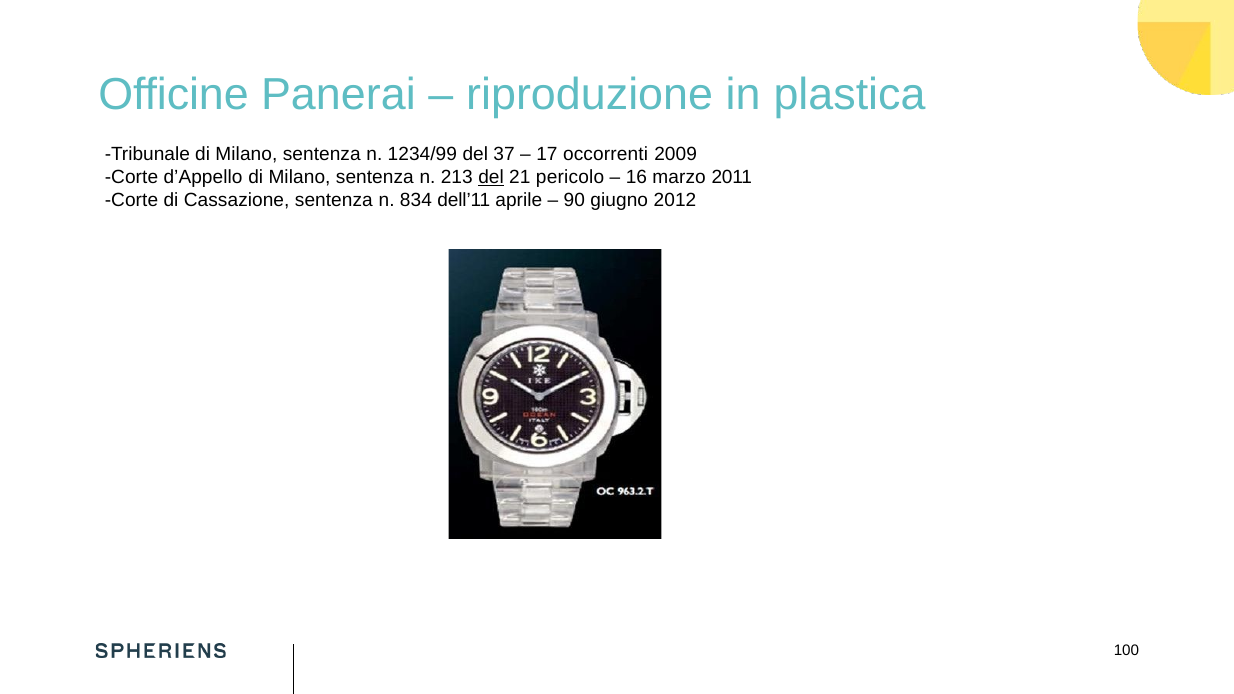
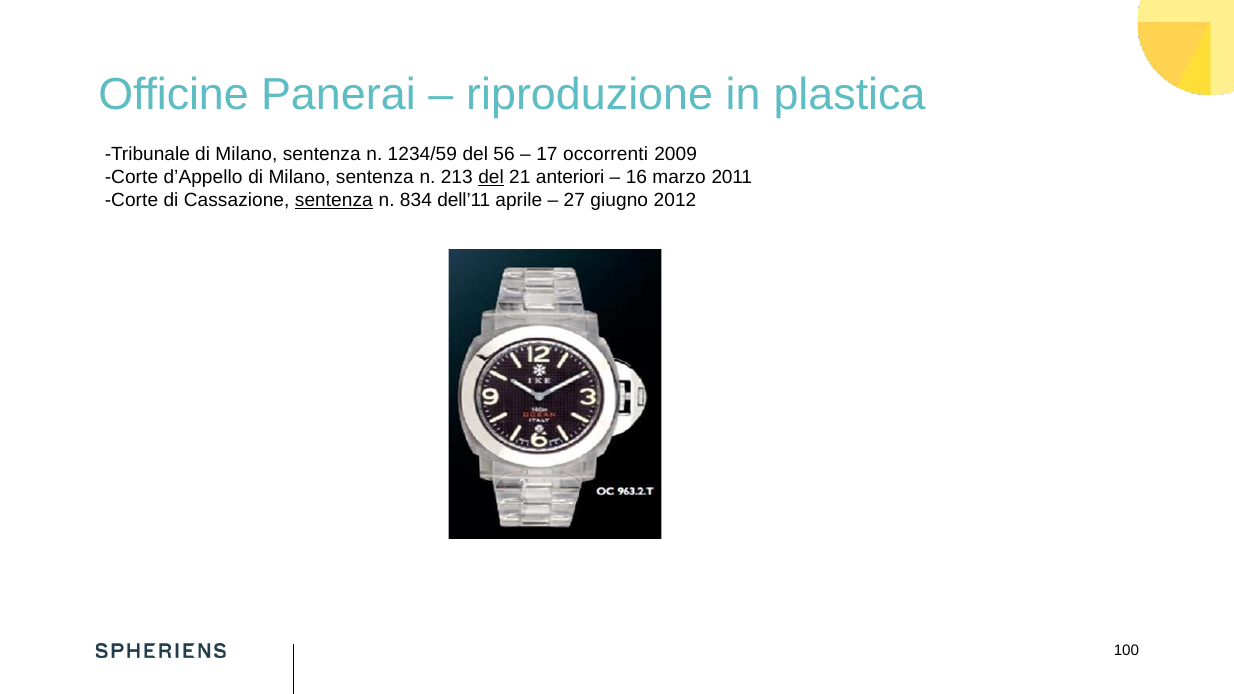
1234/99: 1234/99 -> 1234/59 (422, 154)
37: 37 -> 56 (504, 154)
pericolo: pericolo -> anteriori (570, 178)
sentenza underline: none -> present (334, 201)
90: 90 -> 27 (574, 201)
